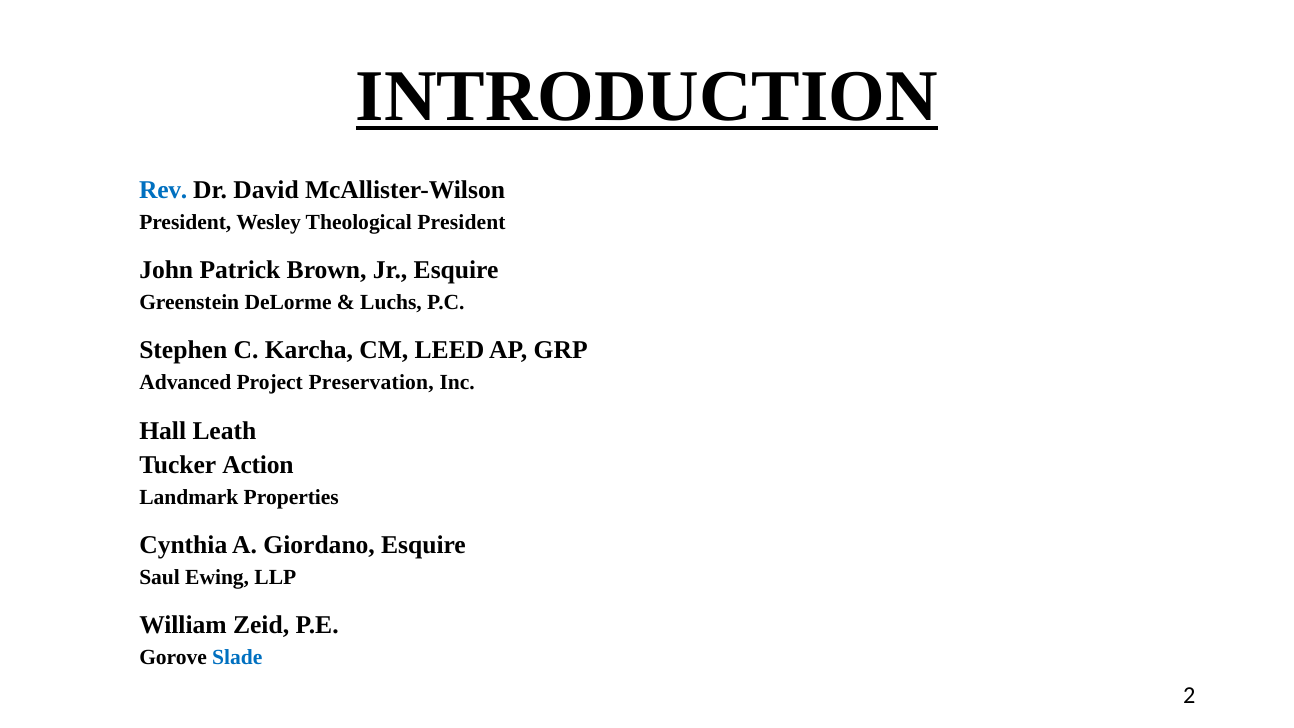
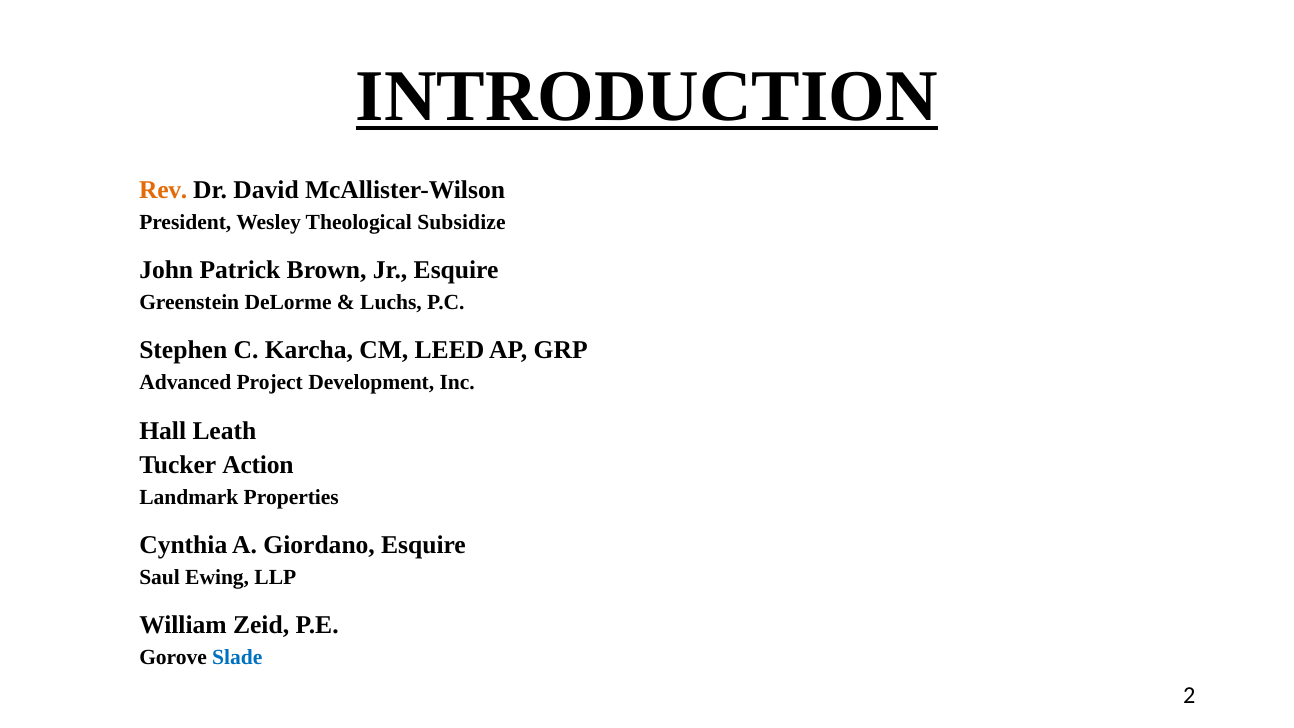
Rev colour: blue -> orange (163, 190)
Theological President: President -> Subsidize (461, 222)
Preservation: Preservation -> Development (371, 383)
